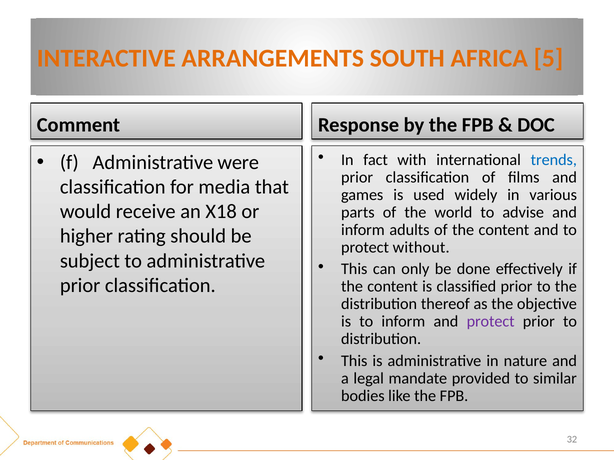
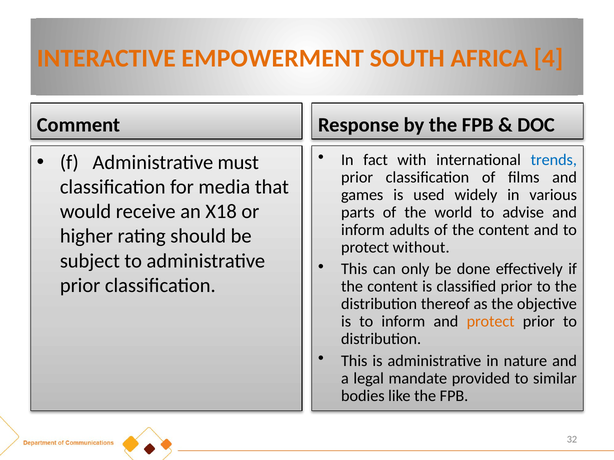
ARRANGEMENTS: ARRANGEMENTS -> EMPOWERMENT (273, 59)
5: 5 -> 4 (548, 59)
were: were -> must (238, 163)
protect colour: purple -> orange (491, 322)
